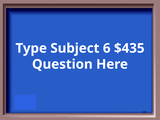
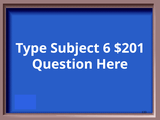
$435: $435 -> $201 (129, 48)
